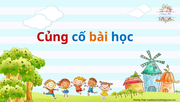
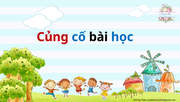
bài colour: orange -> black (98, 37)
